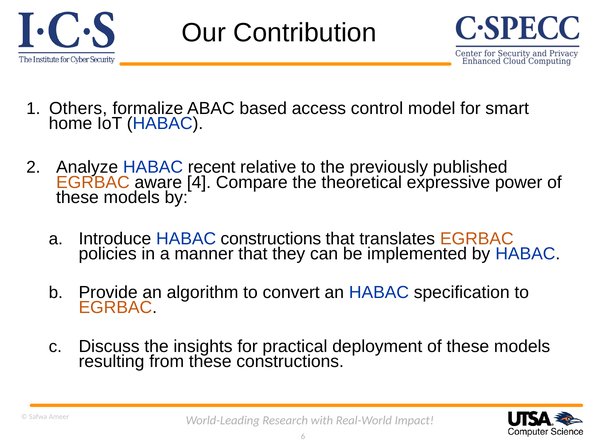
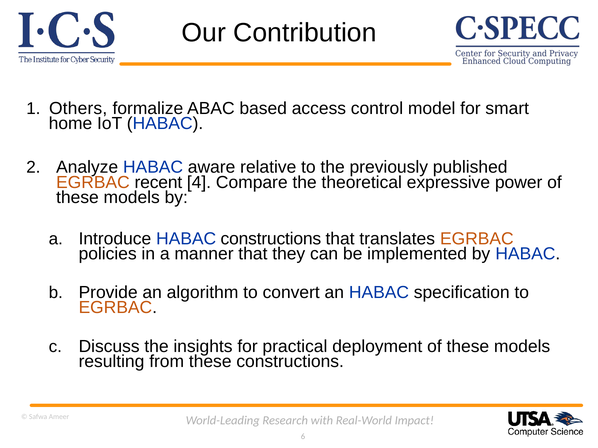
recent: recent -> aware (212, 167)
aware: aware -> recent (158, 182)
